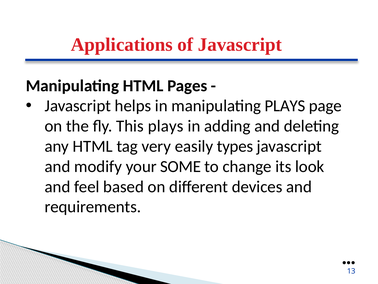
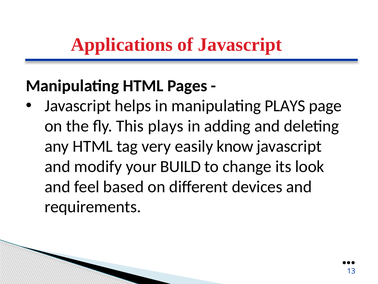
types: types -> know (235, 146)
SOME: SOME -> BUILD (181, 166)
